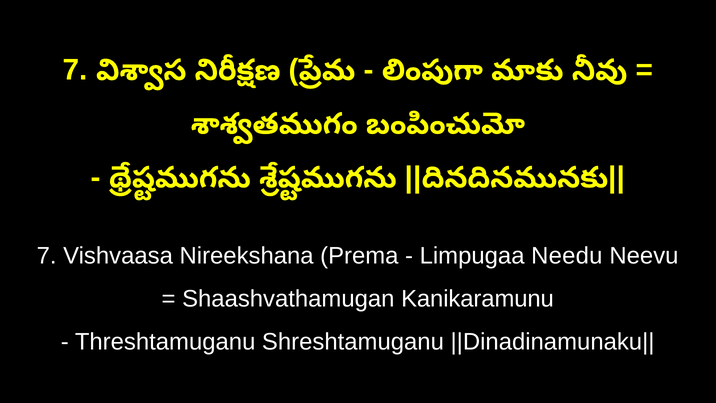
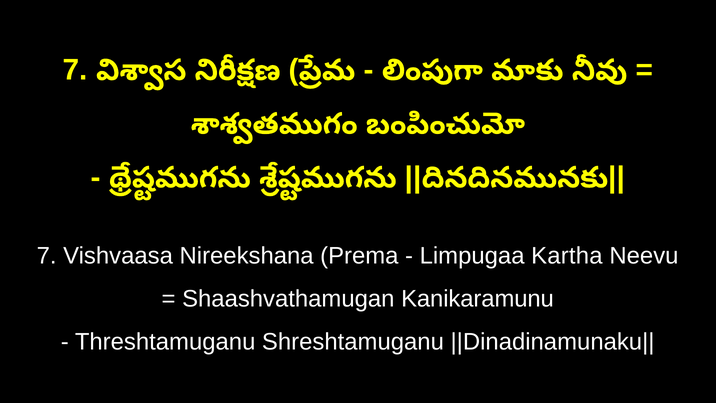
Needu: Needu -> Kartha (567, 256)
